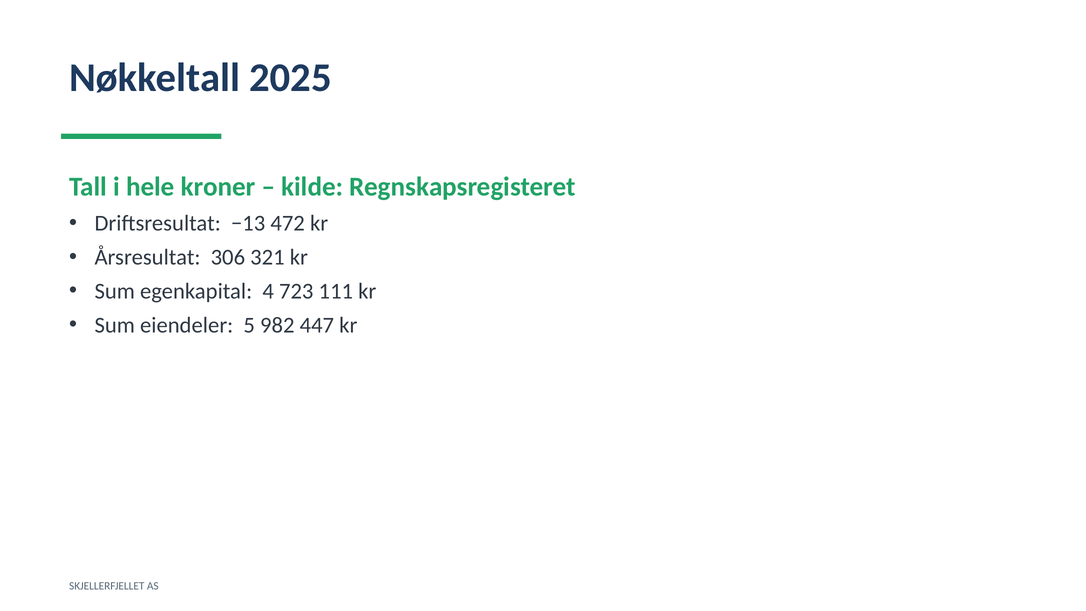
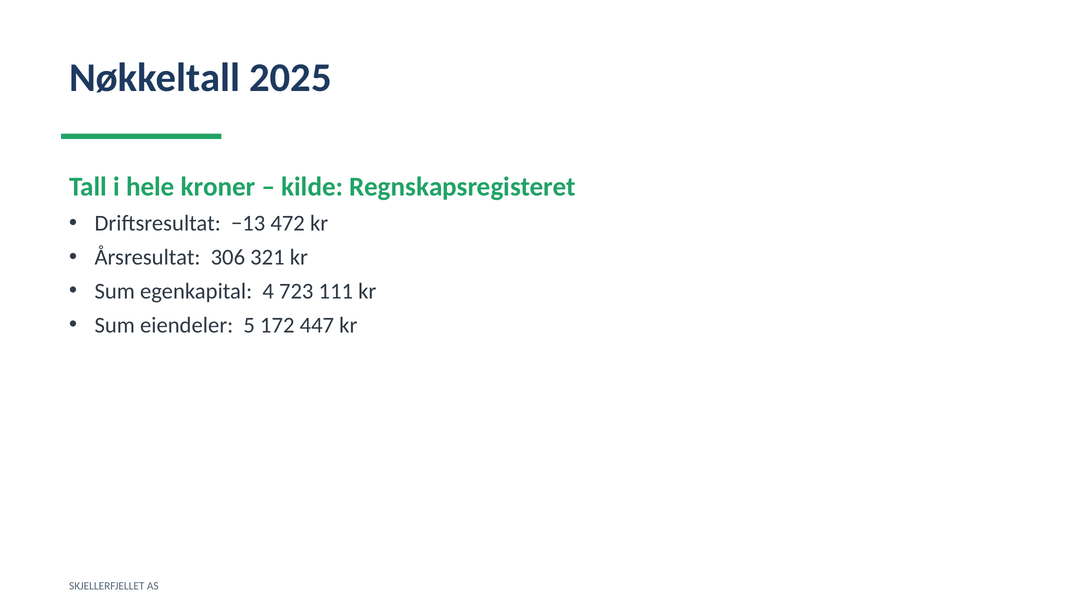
982: 982 -> 172 (277, 325)
